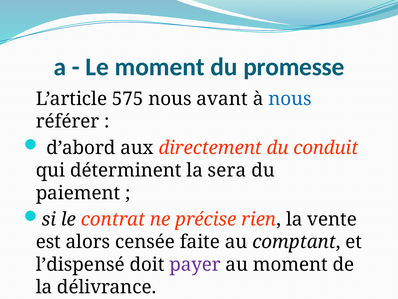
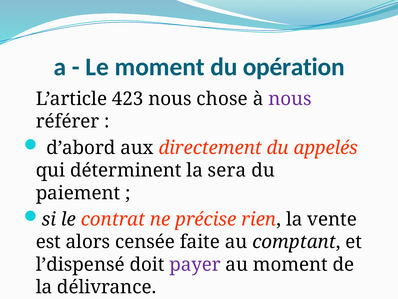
promesse: promesse -> opération (294, 67)
575: 575 -> 423 (128, 99)
avant: avant -> chose (222, 99)
nous colour: blue -> purple (290, 99)
conduit: conduit -> appelés (326, 148)
